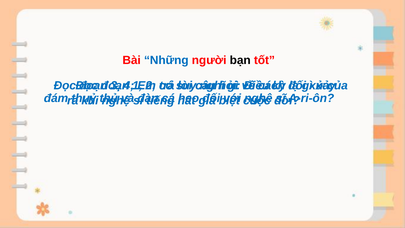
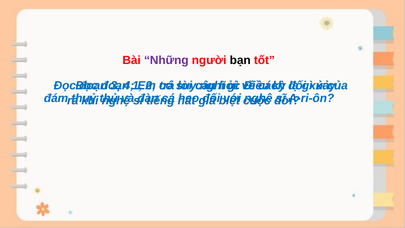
Những colour: blue -> purple (166, 60)
